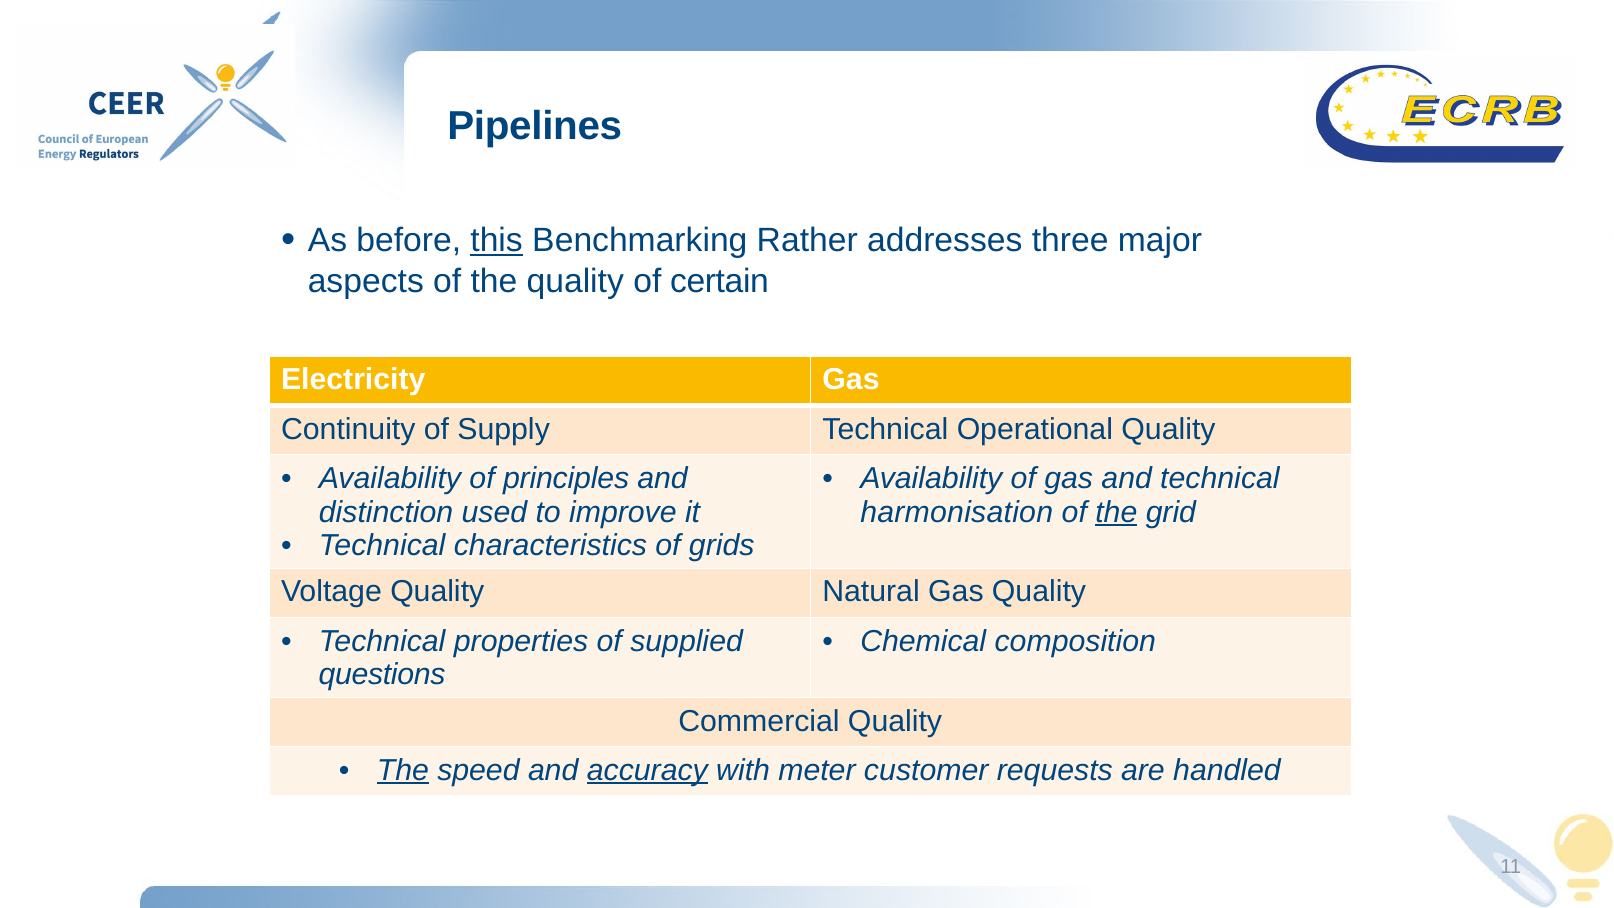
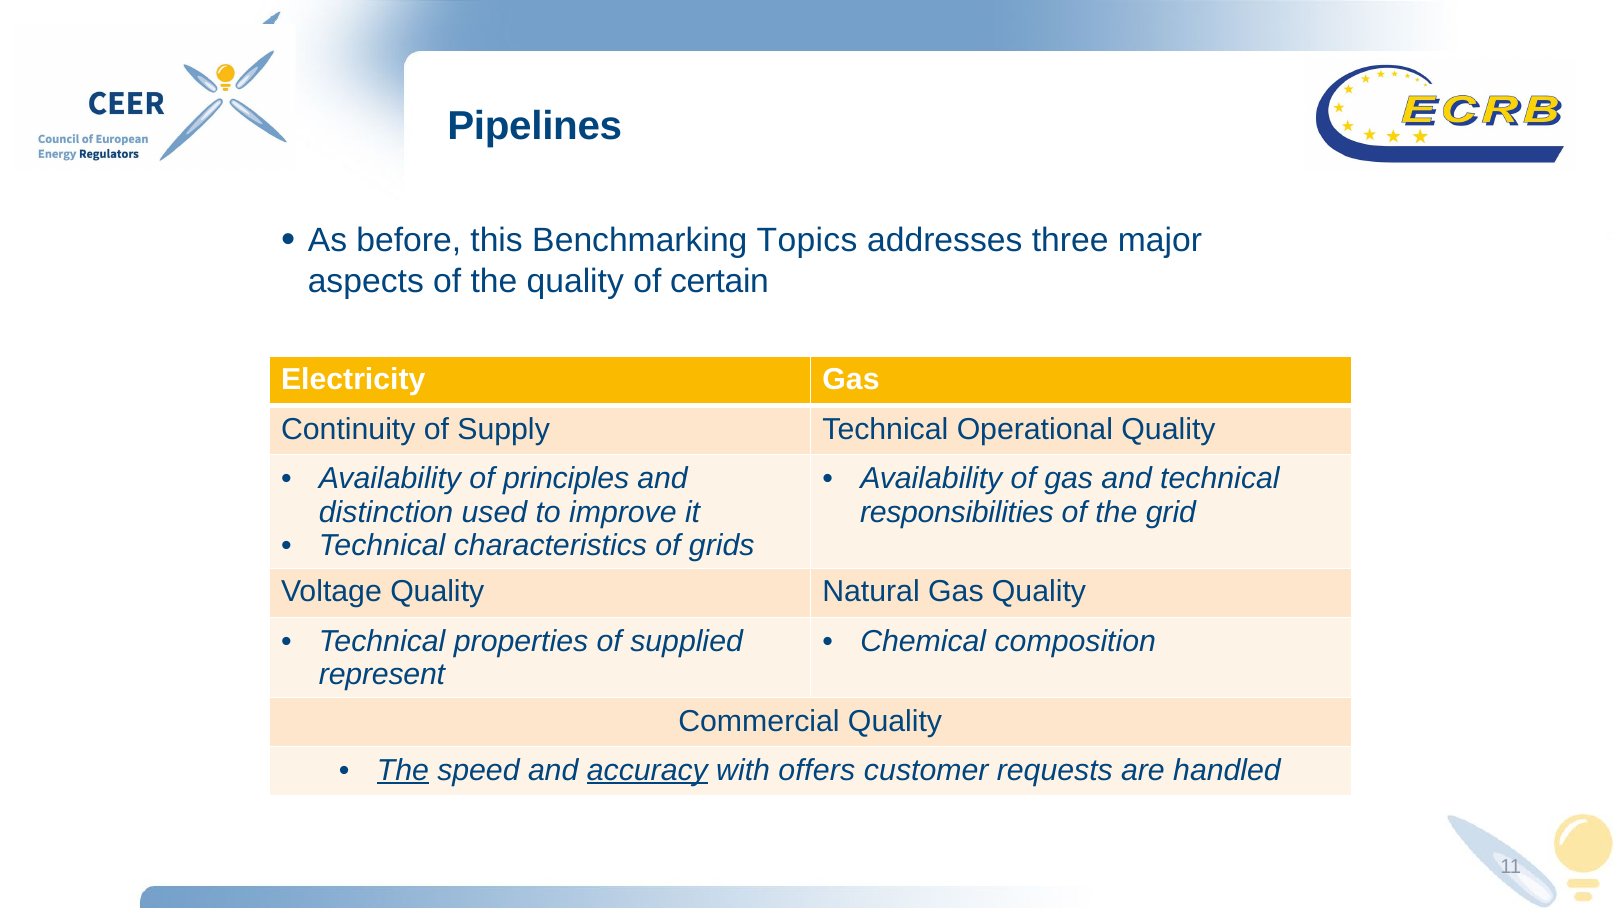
this underline: present -> none (497, 240)
Rather: Rather -> Topics (807, 240)
harmonisation: harmonisation -> responsibilities (957, 512)
the underline: present -> none (1116, 512)
questions: questions -> represent (382, 675)
meter: meter -> offers (817, 770)
